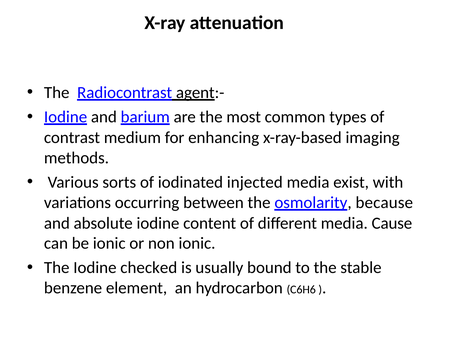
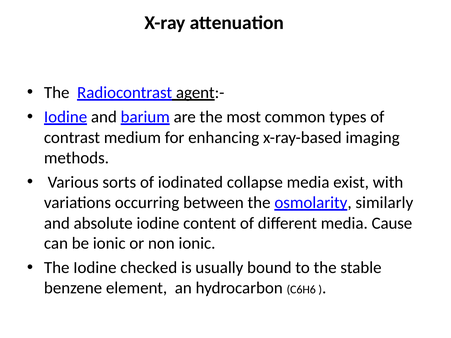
injected: injected -> collapse (255, 182)
because: because -> similarly (384, 203)
